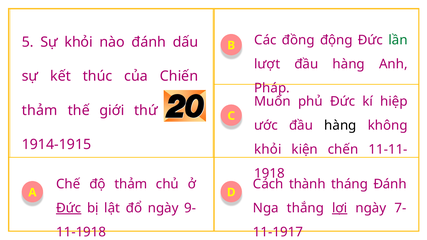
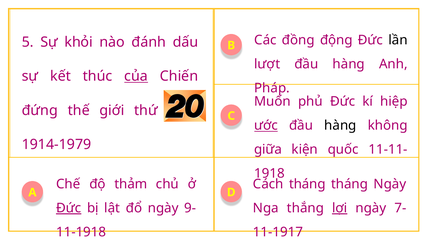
lần colour: green -> black (398, 40)
của underline: none -> present (136, 76)
thảm: thảm -> đứng (40, 111)
ước underline: none -> present (266, 126)
1914-1915: 1914-1915 -> 1914-1979 (57, 145)
khỏi: khỏi -> giữa (268, 150)
chến: chến -> quốc (343, 150)
Cách thành: thành -> tháng (307, 184)
tháng Đánh: Đánh -> Ngày (390, 184)
